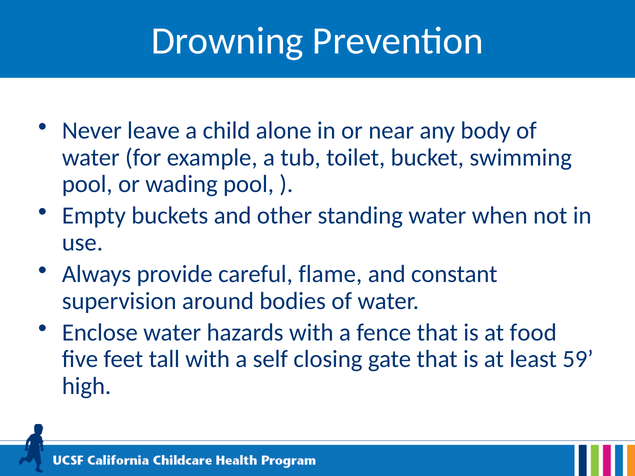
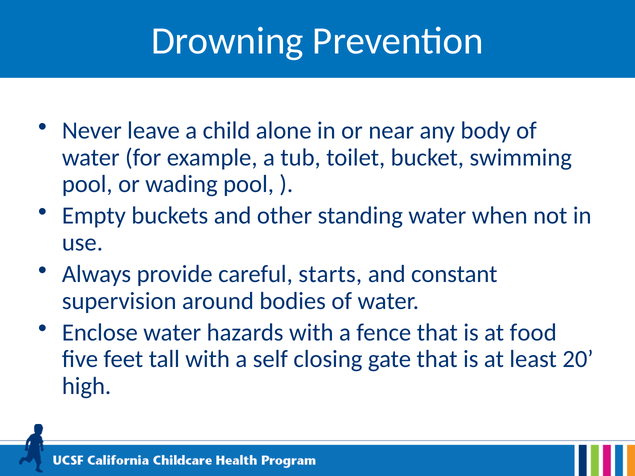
flame: flame -> starts (330, 274)
59: 59 -> 20 (578, 359)
